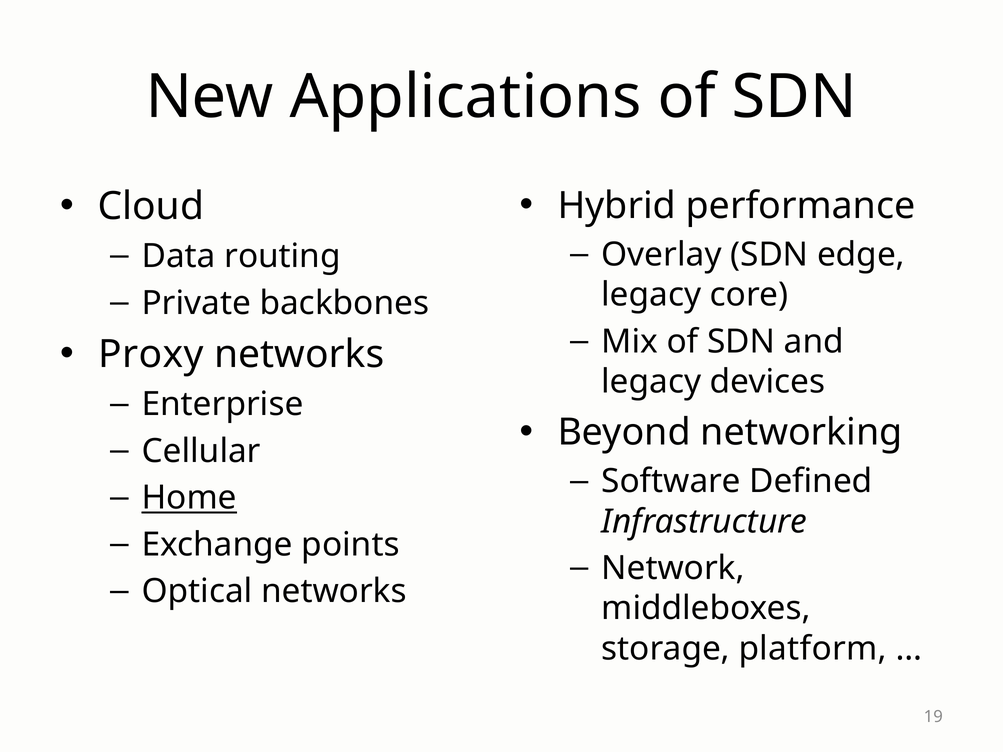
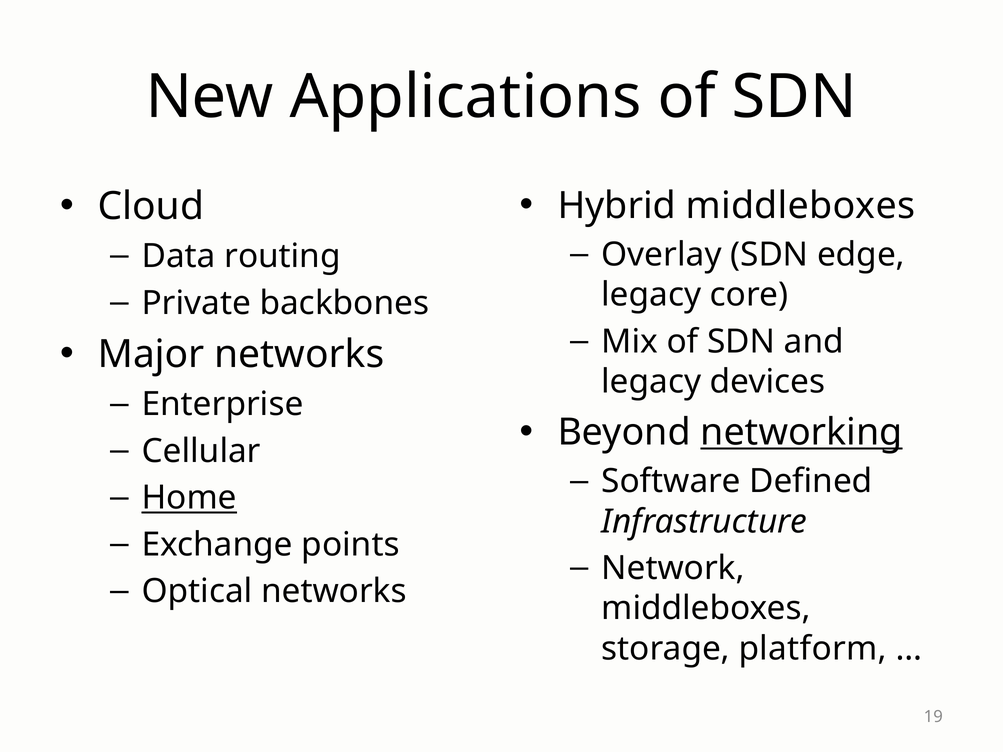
Hybrid performance: performance -> middleboxes (800, 206)
Proxy: Proxy -> Major (151, 355)
networking underline: none -> present (801, 433)
